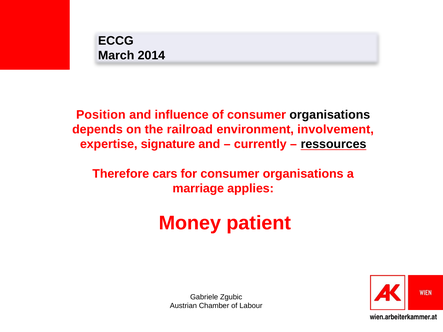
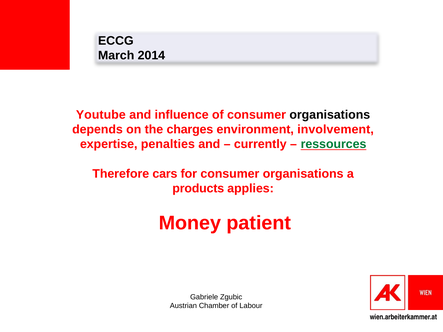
Position: Position -> Youtube (101, 115)
railroad: railroad -> charges (190, 130)
signature: signature -> penalties (168, 144)
ressources colour: black -> green (334, 144)
marriage: marriage -> products (198, 189)
